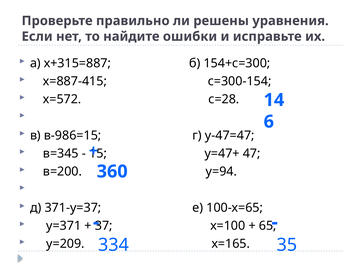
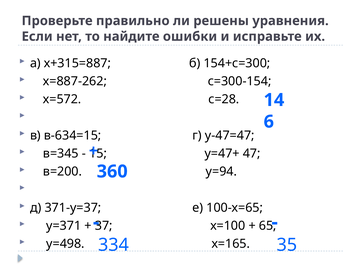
х=887-415: х=887-415 -> х=887-262 (75, 81)
в-986=15: в-986=15 -> в-634=15 (73, 135)
у=209: у=209 -> у=498 (65, 244)
